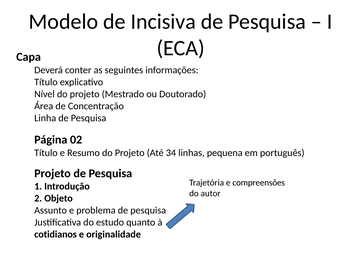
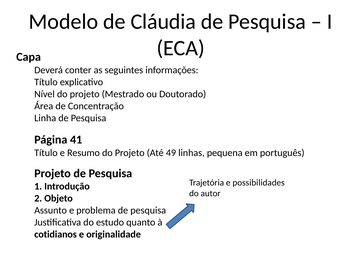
Incisiva: Incisiva -> Cláudia (163, 22)
02: 02 -> 41 (76, 140)
34: 34 -> 49 (171, 153)
compreensões: compreensões -> possibilidades (259, 183)
